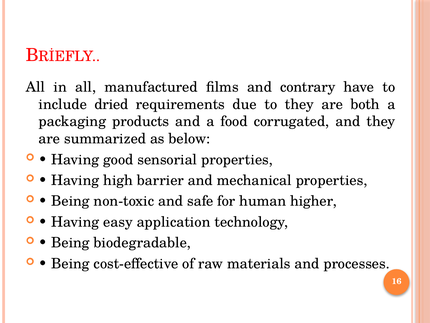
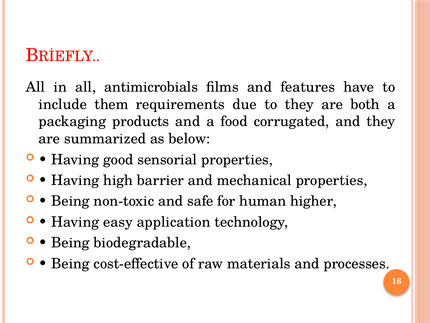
manufactured: manufactured -> antimicrobials (151, 87)
contrary: contrary -> features (308, 87)
dried: dried -> them (111, 104)
